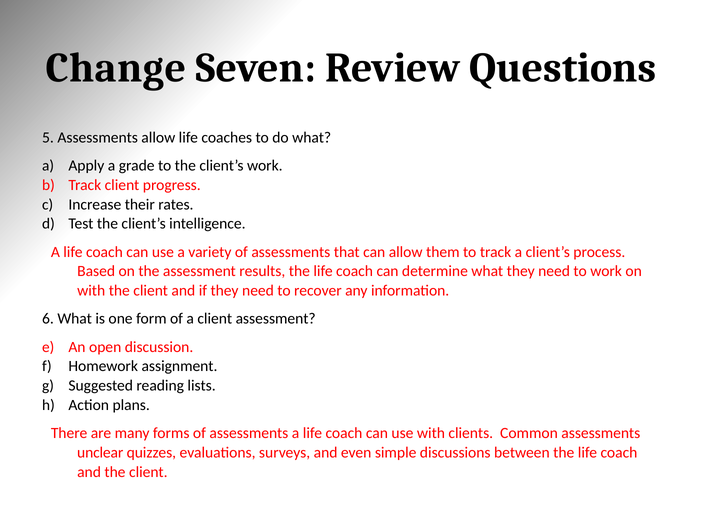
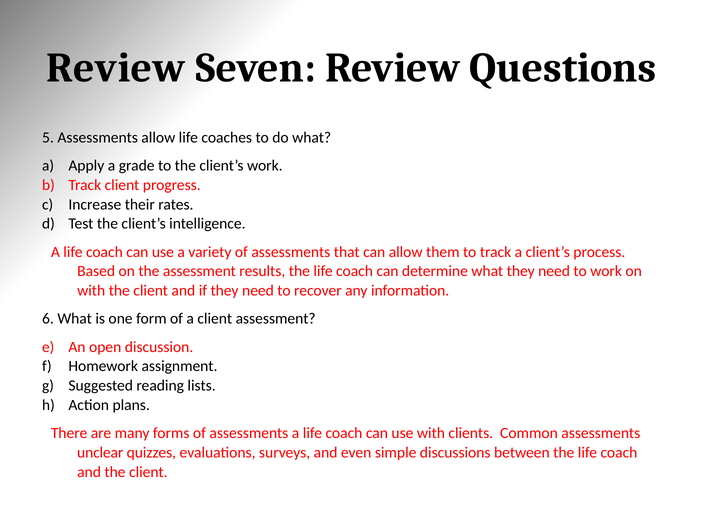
Change: Change -> Review (116, 68)
